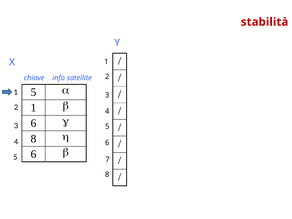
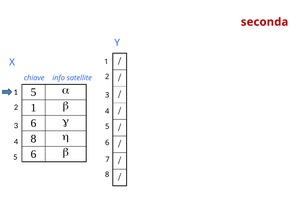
stabilità: stabilità -> seconda (265, 22)
